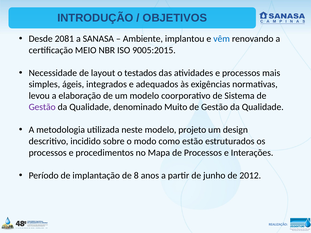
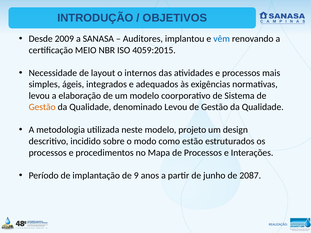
2081: 2081 -> 2009 (64, 39)
Ambiente: Ambiente -> Auditores (143, 39)
9005:2015: 9005:2015 -> 4059:2015 (154, 50)
testados: testados -> internos (141, 73)
Gestão colour: purple -> orange (42, 107)
denominado Muito: Muito -> Levou (176, 107)
8: 8 -> 9 (136, 176)
2012: 2012 -> 2087 (250, 176)
